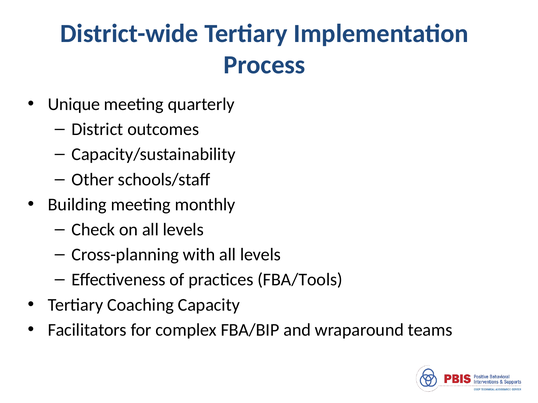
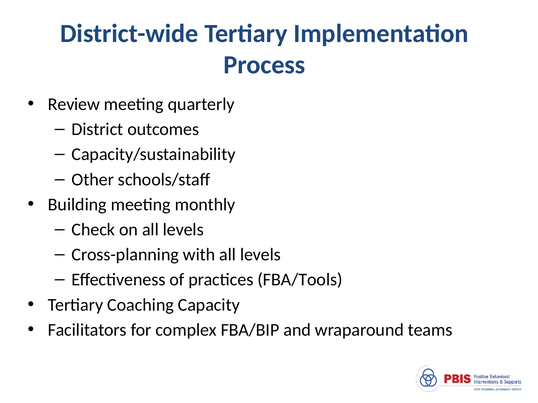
Unique: Unique -> Review (74, 104)
